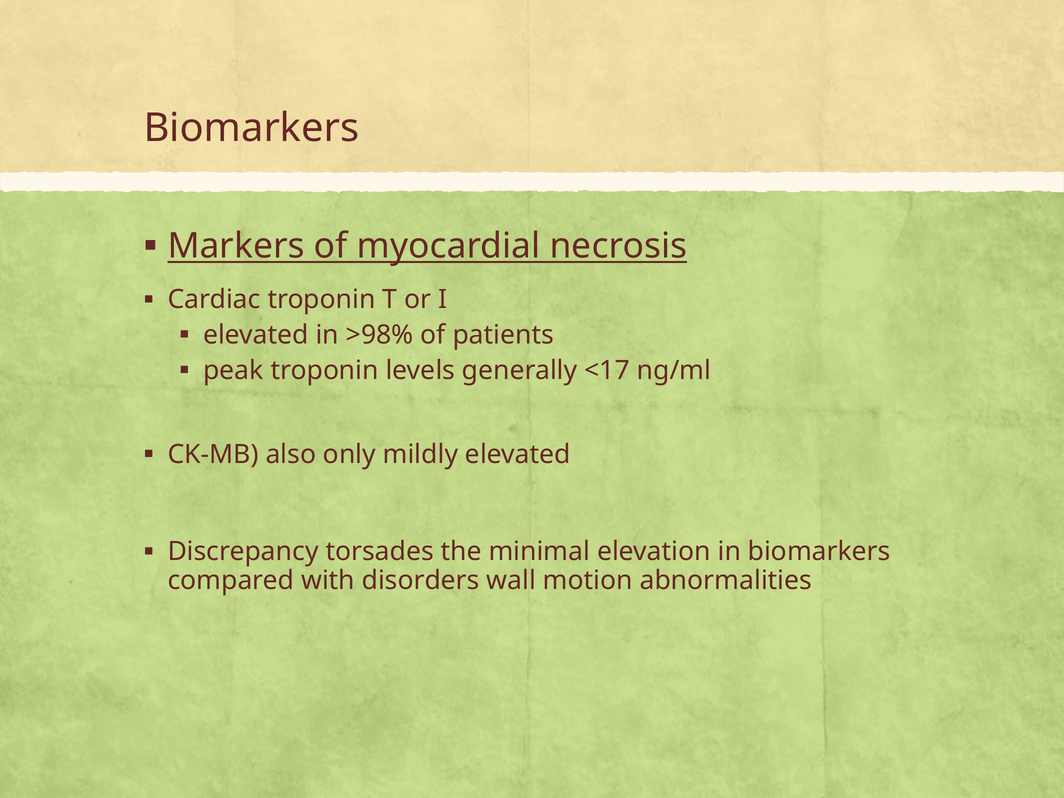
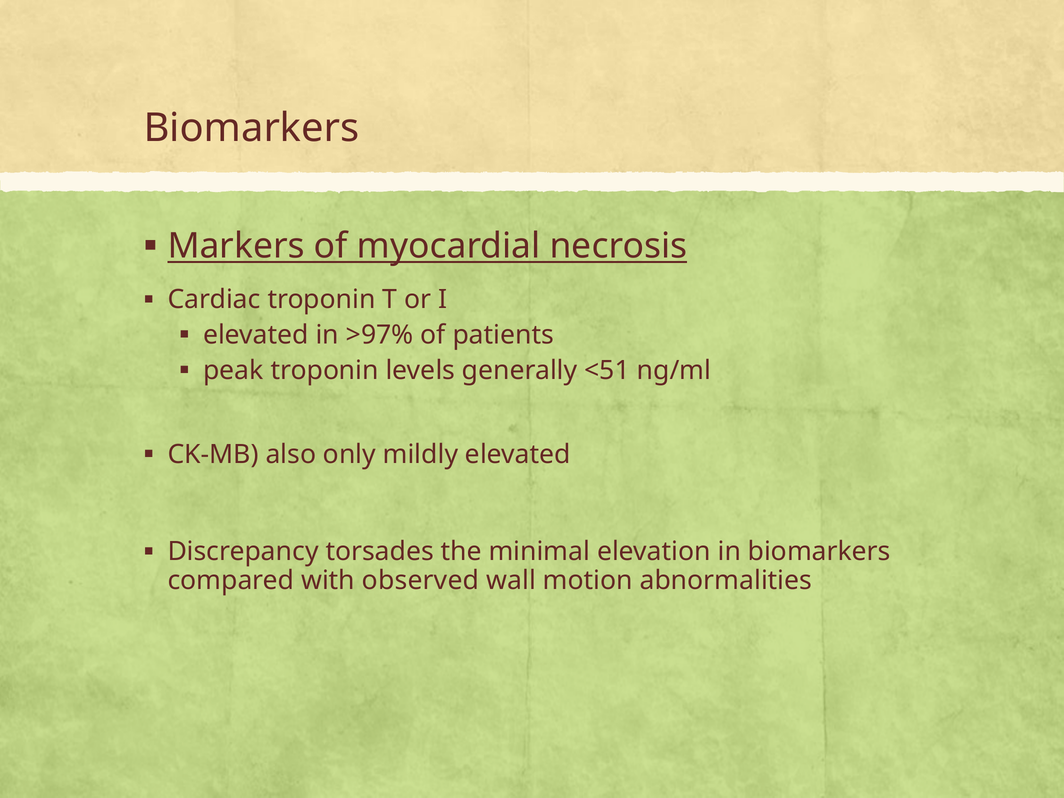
>98%: >98% -> >97% (380, 335)
<17: <17 -> <51 (607, 370)
disorders: disorders -> observed (421, 580)
